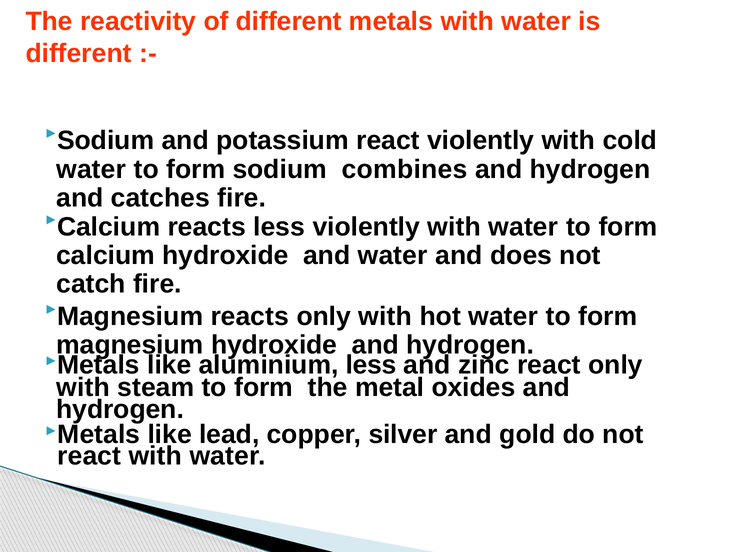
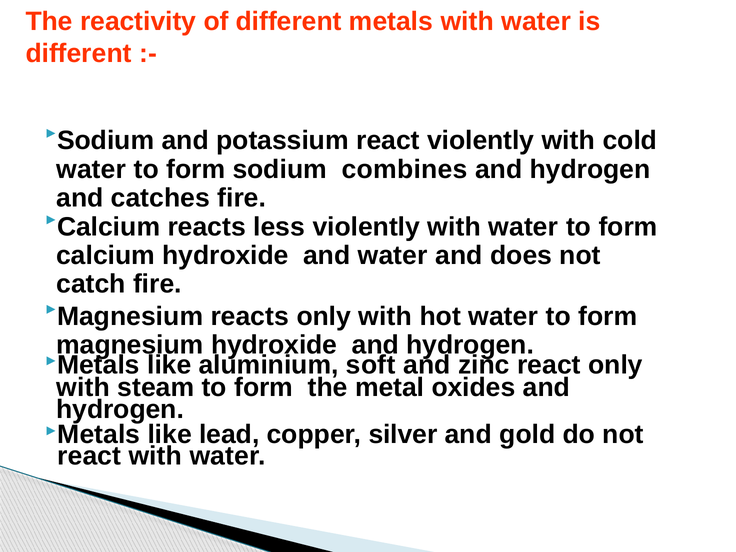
aluminium less: less -> soft (371, 365)
